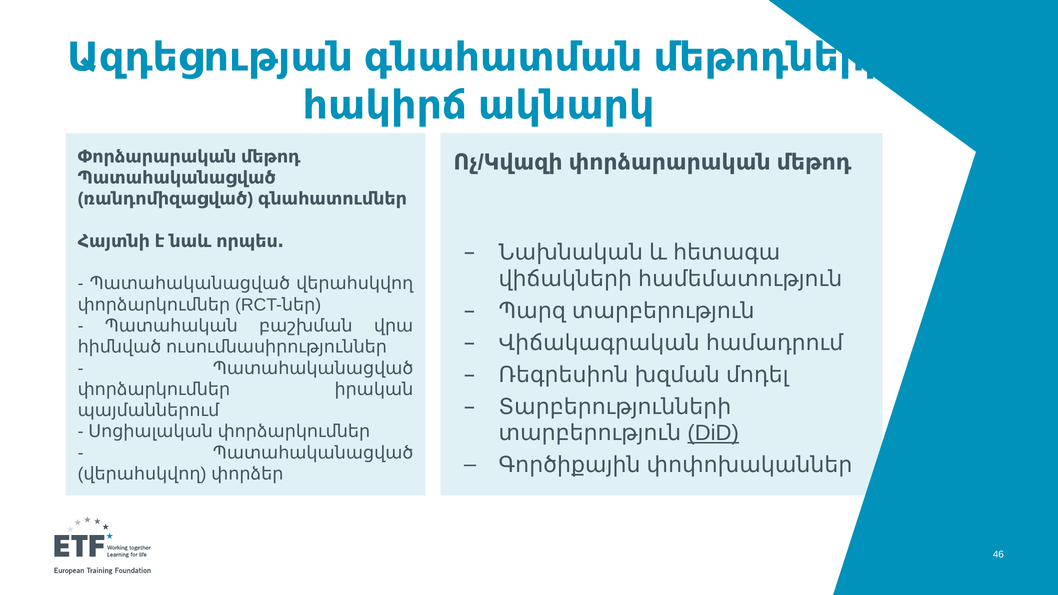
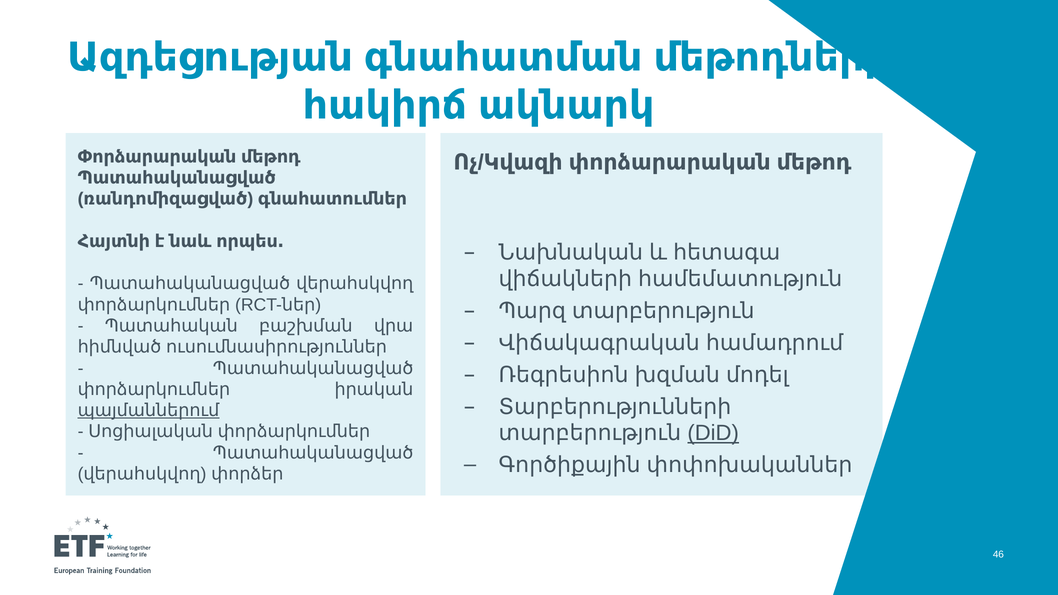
պայմաններում underline: none -> present (148, 411)
